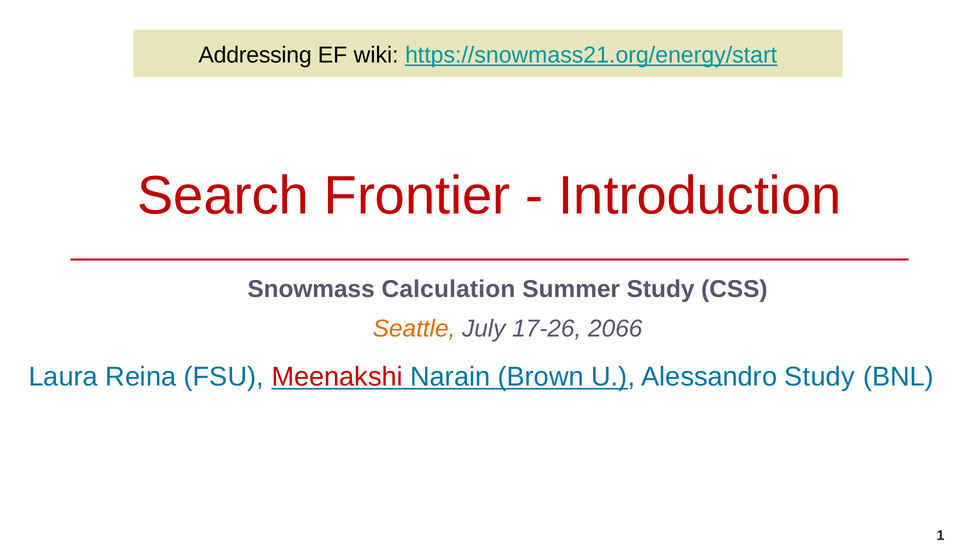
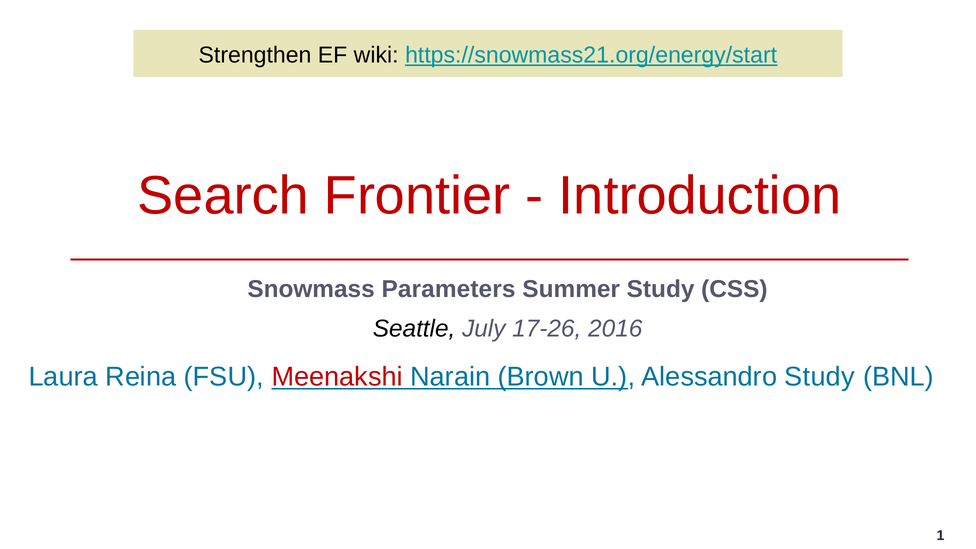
Addressing: Addressing -> Strengthen (255, 55)
Calculation: Calculation -> Parameters (449, 289)
Seattle colour: orange -> black (414, 328)
2066: 2066 -> 2016 (615, 328)
